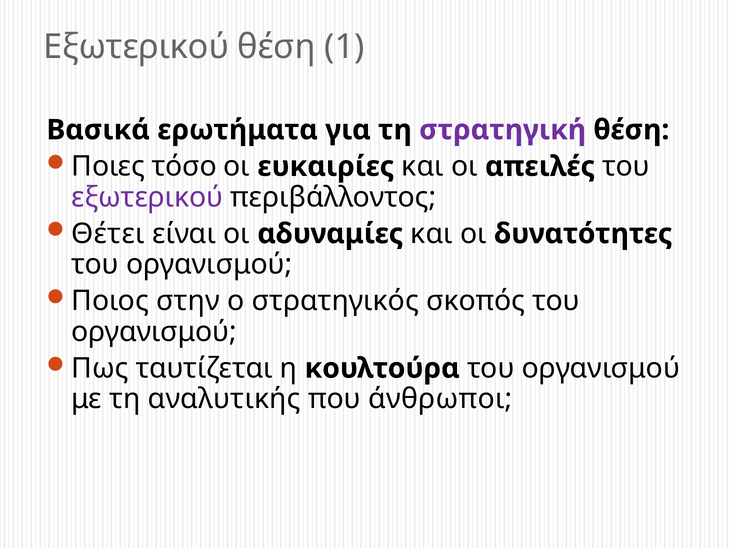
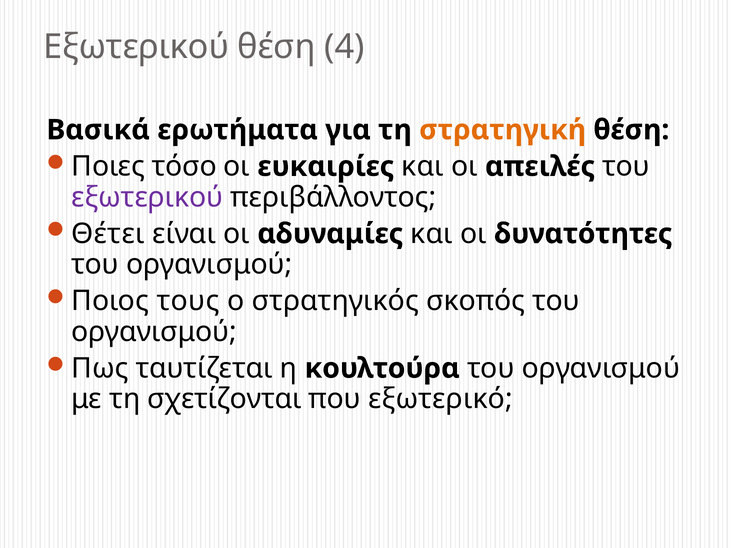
1: 1 -> 4 (345, 47)
στρατηγική colour: purple -> orange (503, 130)
στην: στην -> τους (188, 301)
αναλυτικής: αναλυτικής -> σχετίζονται (224, 399)
άνθρωποι: άνθρωποι -> εξωτερικό (440, 399)
